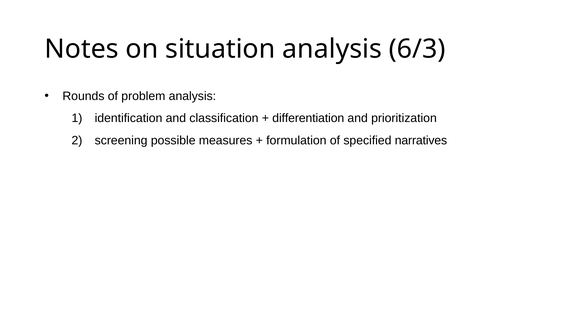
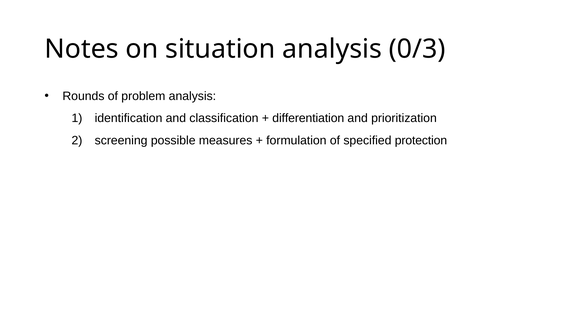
6/3: 6/3 -> 0/3 (417, 49)
narratives: narratives -> protection (421, 141)
